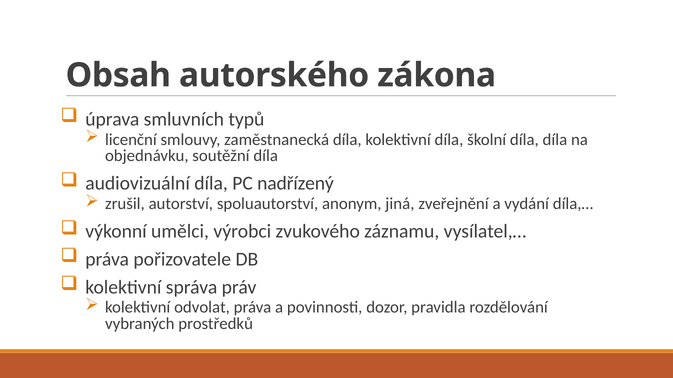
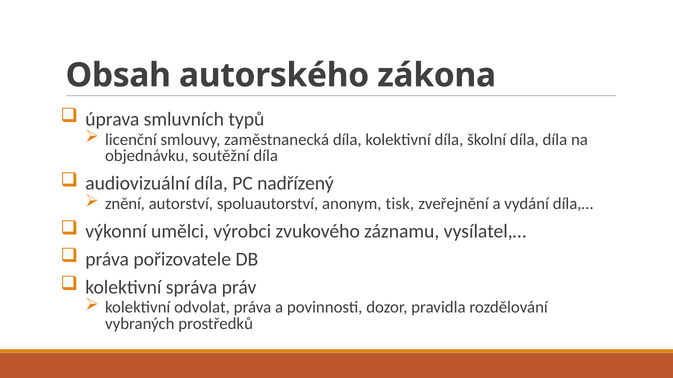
zrušil: zrušil -> znění (125, 204)
jiná: jiná -> tisk (400, 204)
